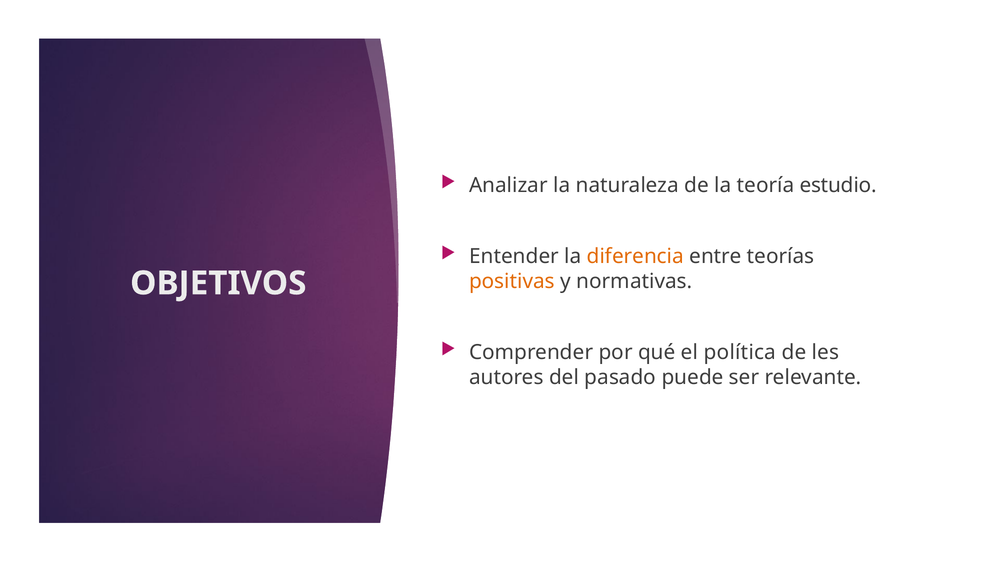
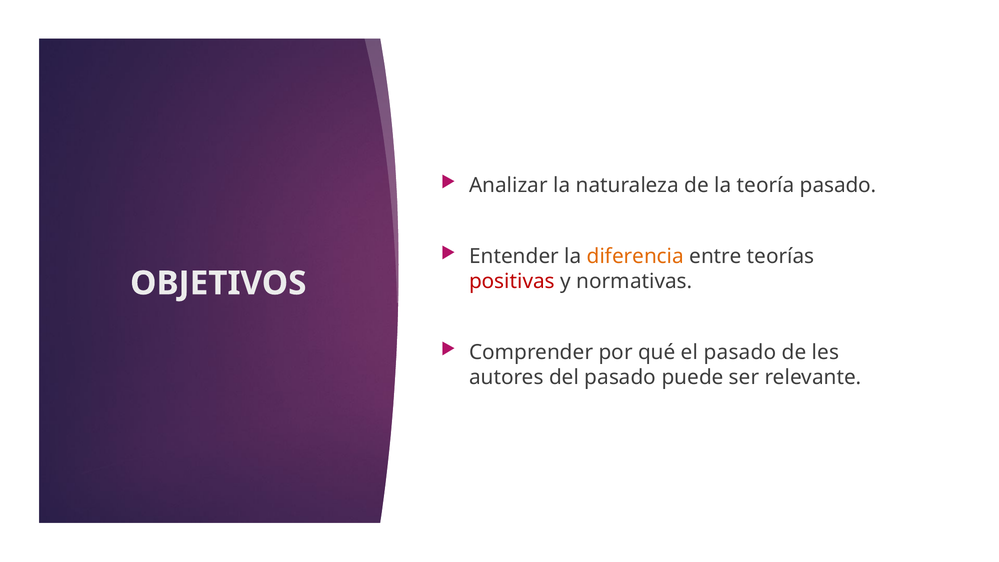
teoría estudio: estudio -> pasado (838, 185)
positivas colour: orange -> red (512, 281)
el política: política -> pasado (740, 352)
